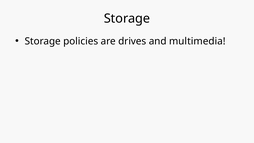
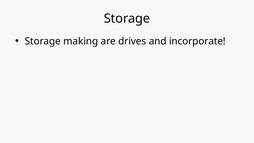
policies: policies -> making (81, 41)
multimedia: multimedia -> incorporate (197, 41)
